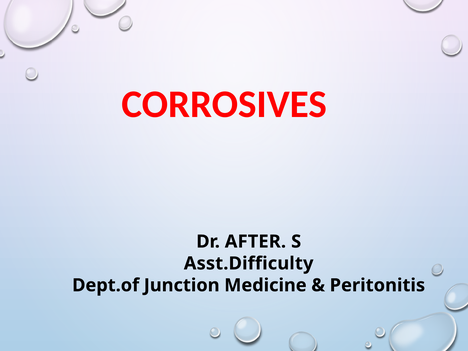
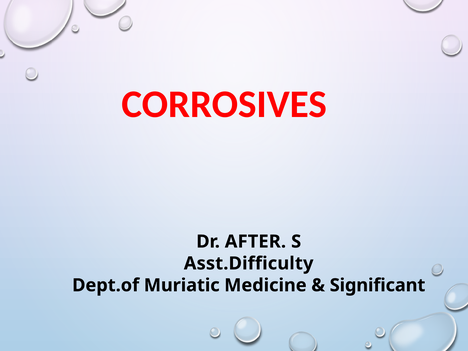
Junction: Junction -> Muriatic (182, 285)
Peritonitis: Peritonitis -> Significant (377, 285)
